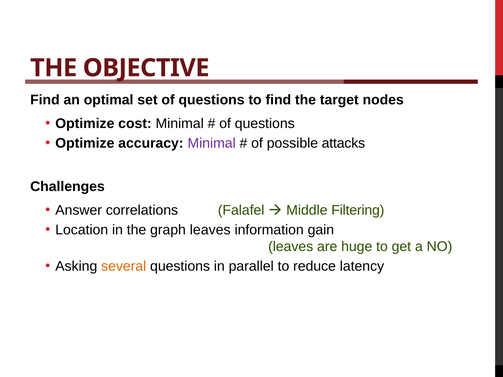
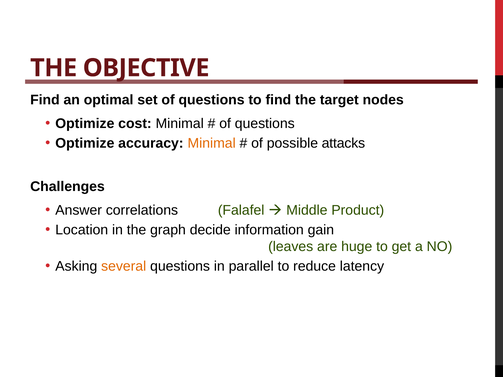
Minimal colour: purple -> orange (212, 143)
Filtering: Filtering -> Product (358, 210)
graph leaves: leaves -> decide (210, 230)
